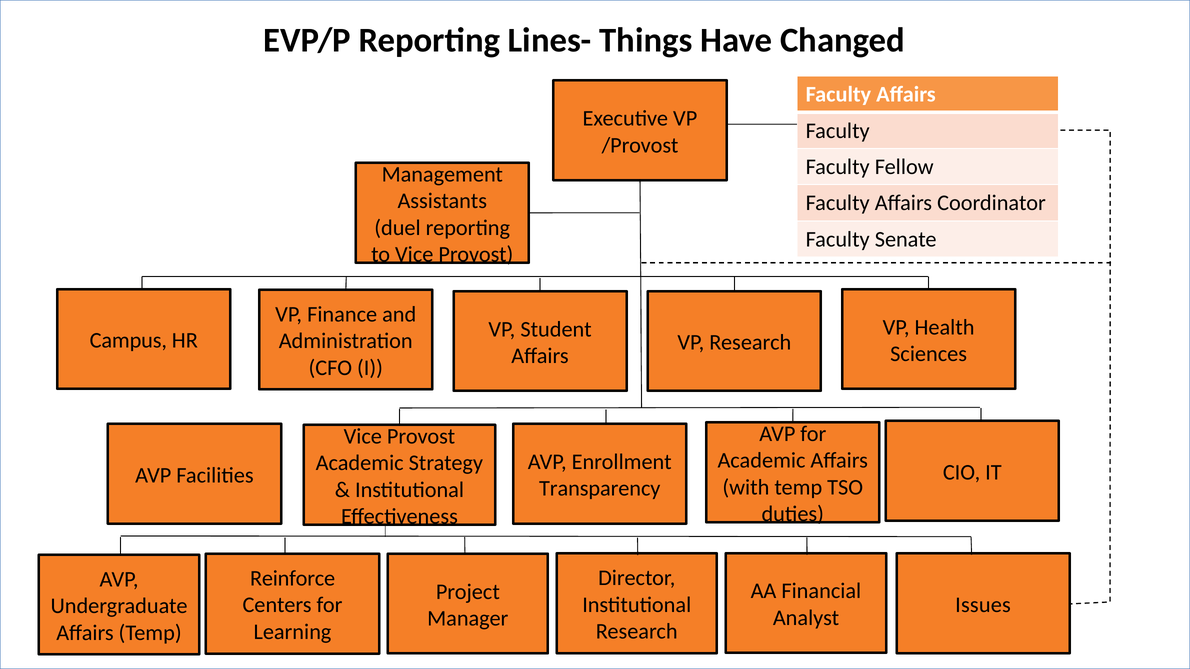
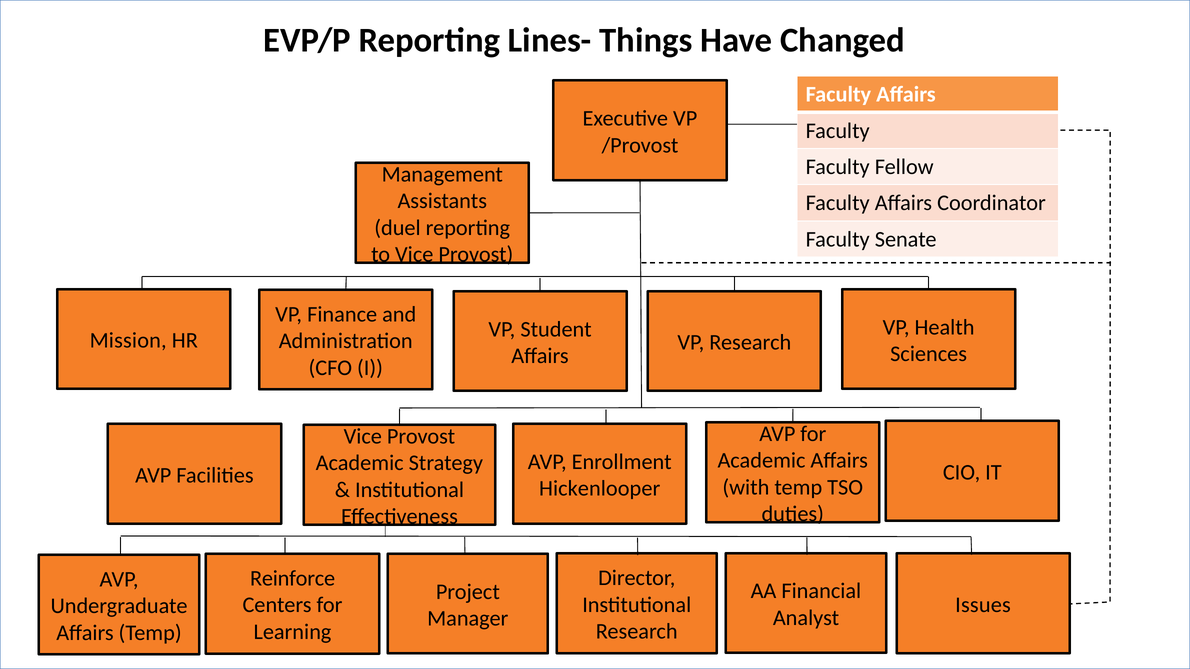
Campus: Campus -> Mission (128, 341)
Transparency: Transparency -> Hickenlooper (600, 489)
